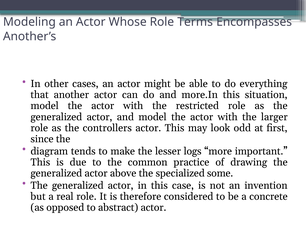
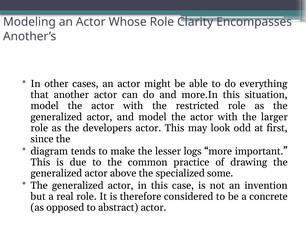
Terms: Terms -> Clarity (195, 22)
controllers: controllers -> developers (107, 128)
